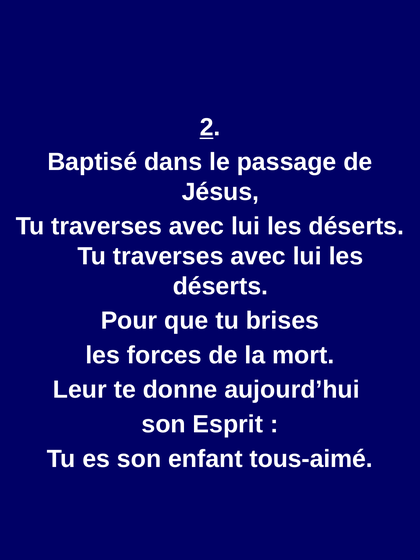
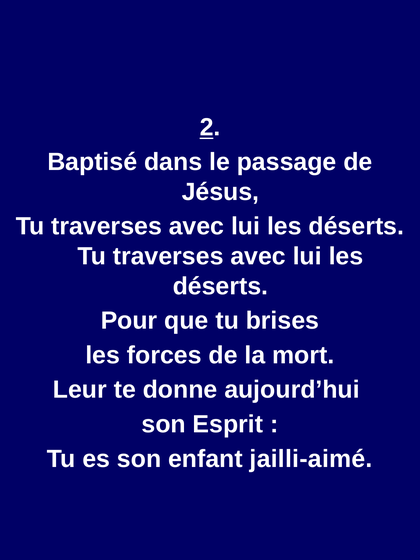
tous-aimé: tous-aimé -> jailli-aimé (311, 459)
